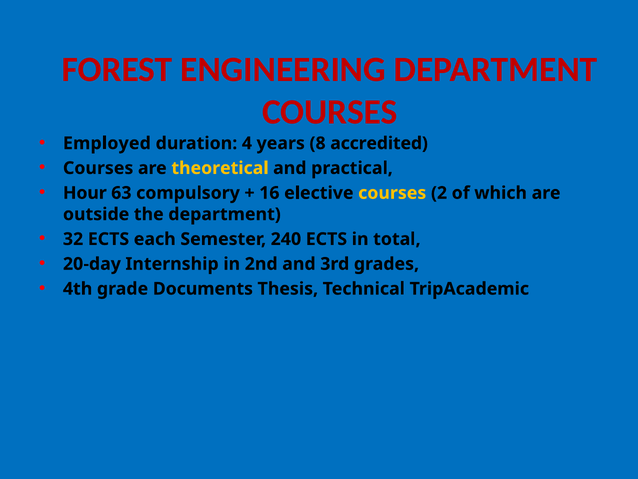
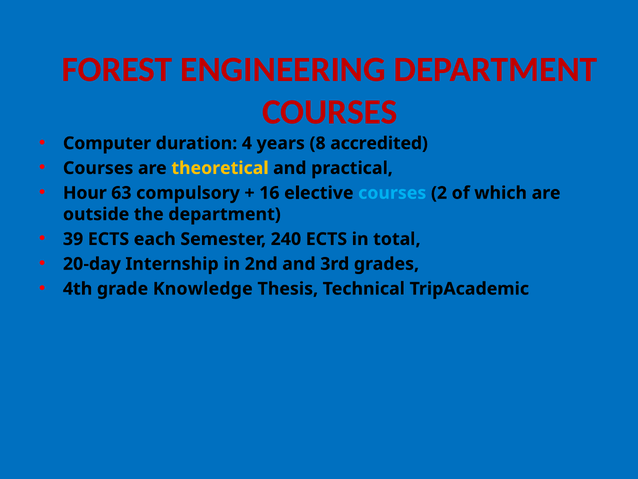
Employed: Employed -> Computer (107, 143)
courses colour: yellow -> light blue (392, 193)
32: 32 -> 39 (73, 239)
Documents: Documents -> Knowledge (203, 289)
